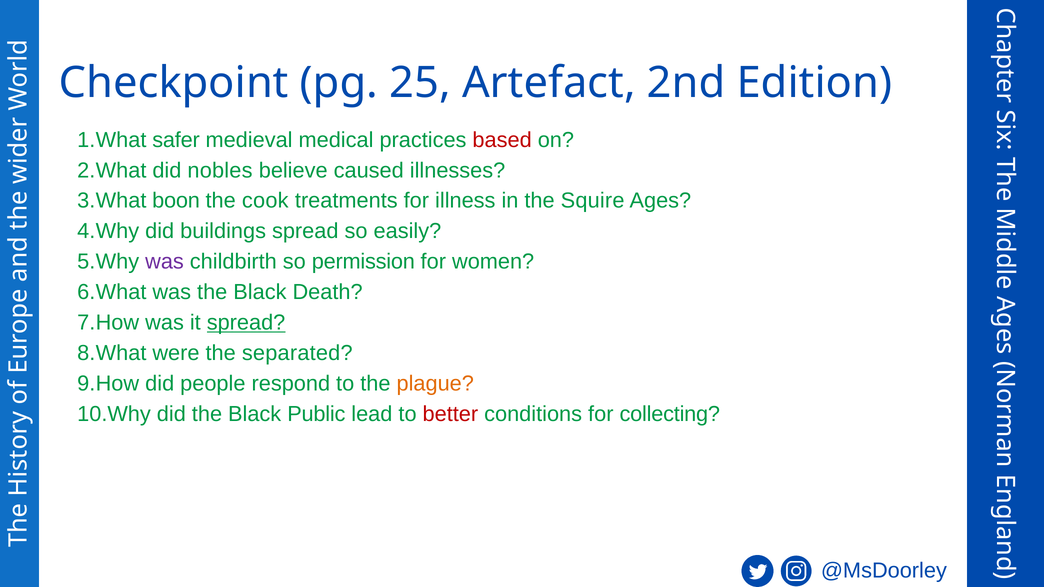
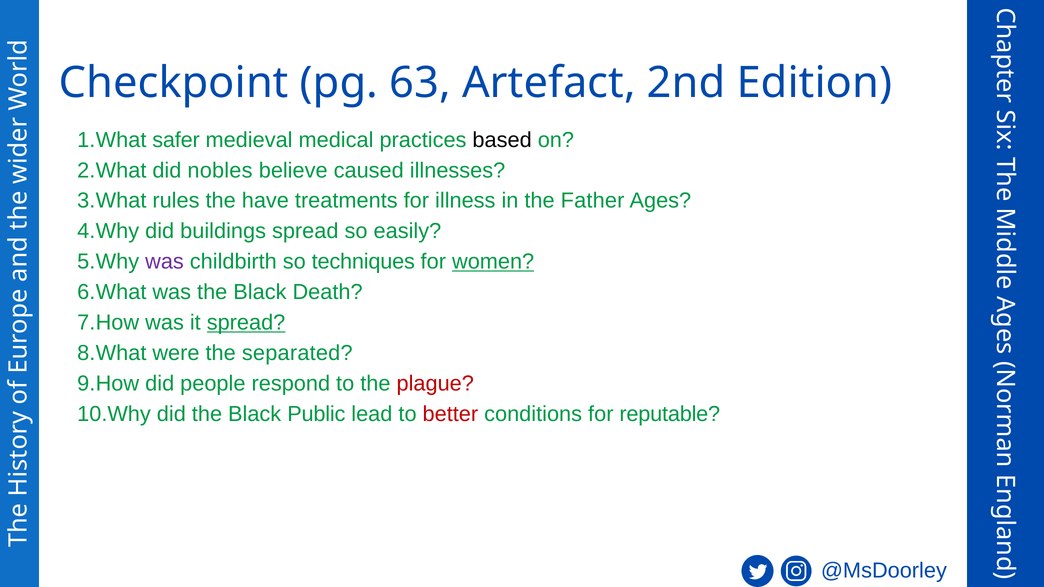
25: 25 -> 63 (420, 83)
based colour: red -> black (502, 140)
boon: boon -> rules (176, 201)
cook: cook -> have (265, 201)
Squire: Squire -> Father (593, 201)
permission: permission -> techniques (363, 262)
women underline: none -> present (493, 262)
plague colour: orange -> red (435, 384)
collecting: collecting -> reputable (670, 414)
